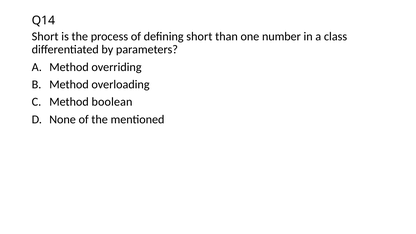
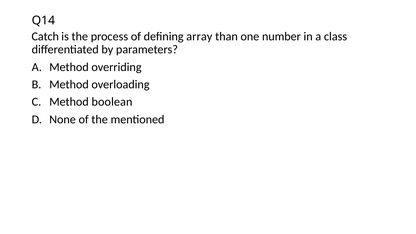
Short: Short -> Catch (45, 36)
defining short: short -> array (199, 36)
